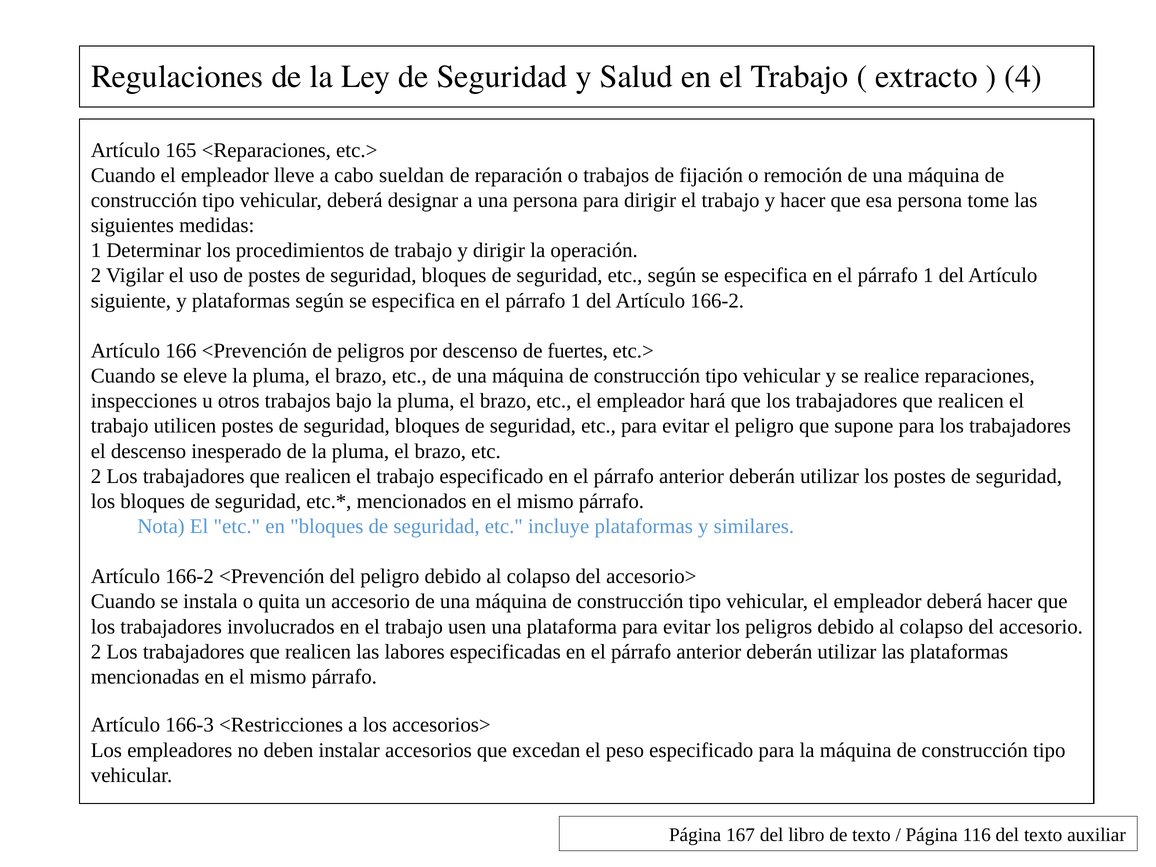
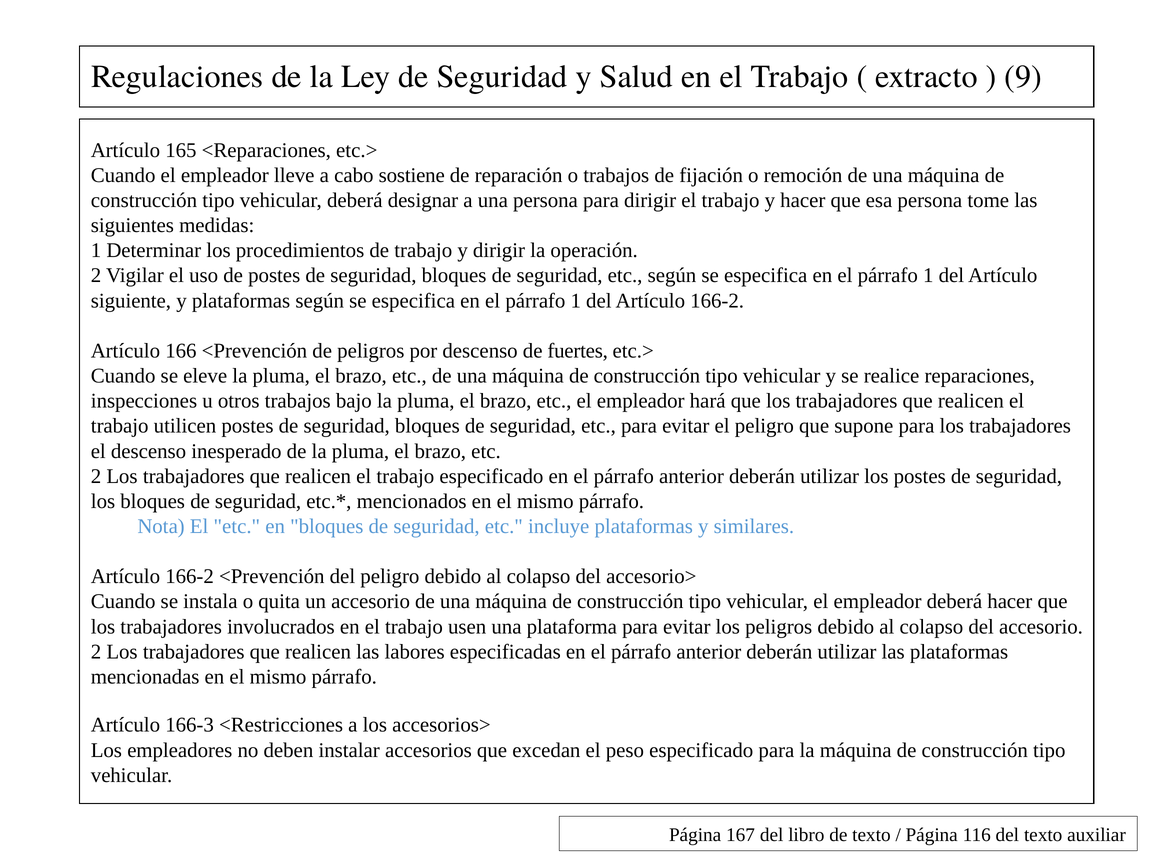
4: 4 -> 9 (1023, 76)
sueldan: sueldan -> sostiene (412, 175)
